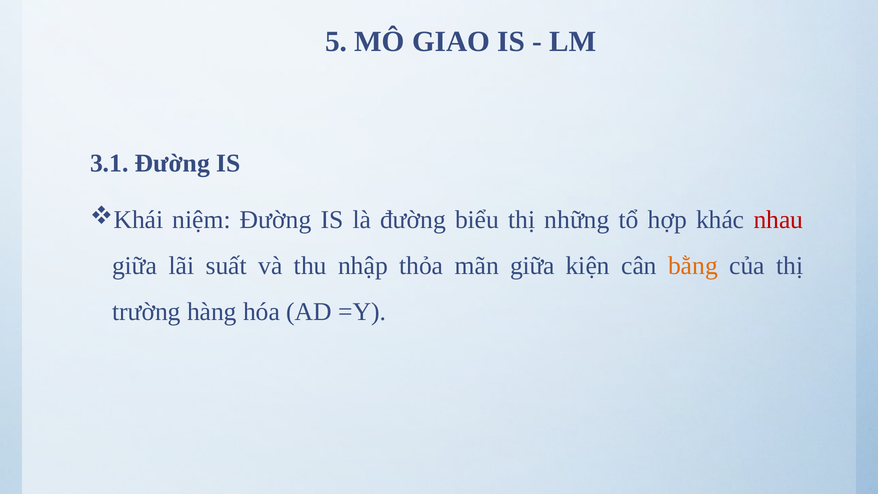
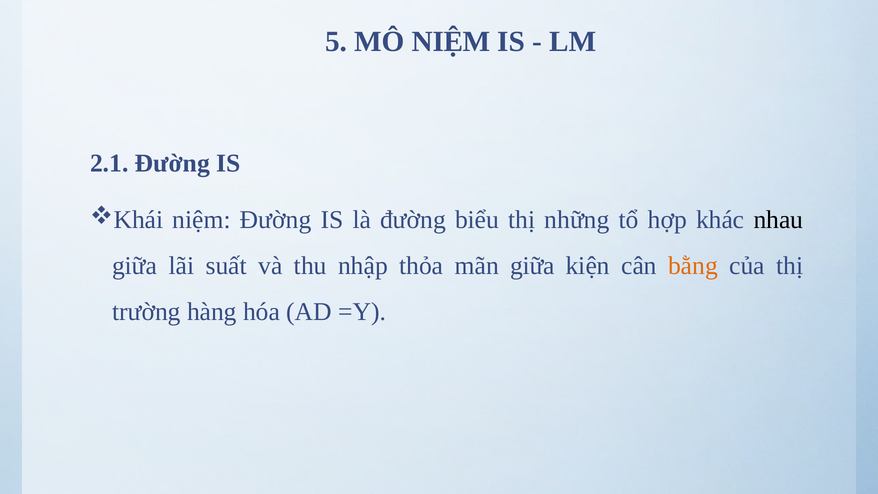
MÔ GIAO: GIAO -> NIỆM (451, 42)
3.1: 3.1 -> 2.1 (109, 163)
nhau colour: red -> black (778, 220)
